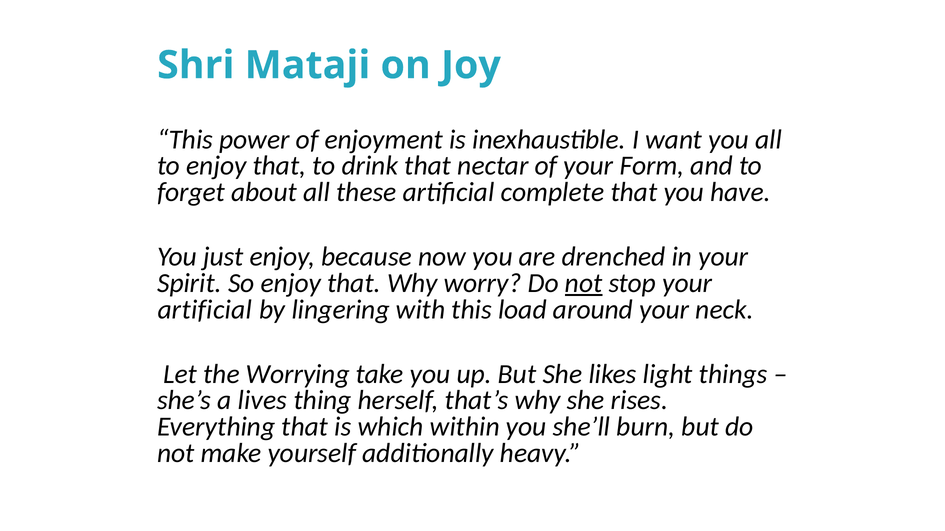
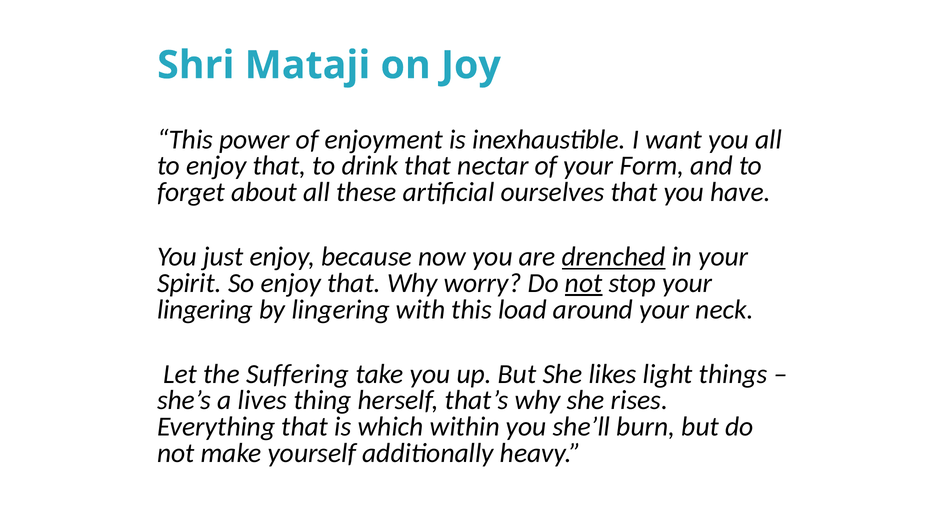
complete: complete -> ourselves (553, 192)
drenched underline: none -> present (614, 257)
artificial: artificial -> lingering (205, 310)
Worrying: Worrying -> Suffering (298, 374)
